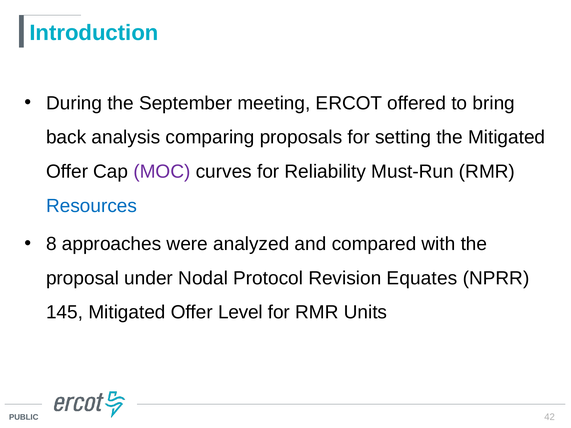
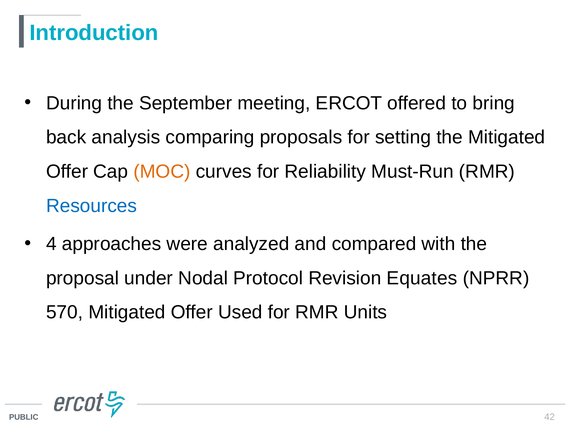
MOC colour: purple -> orange (162, 172)
8: 8 -> 4 (51, 244)
145: 145 -> 570 (65, 312)
Level: Level -> Used (240, 312)
